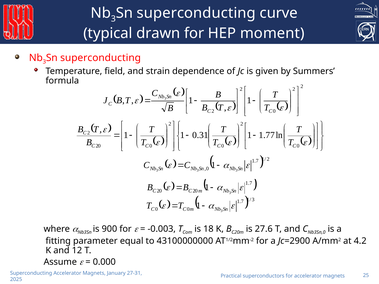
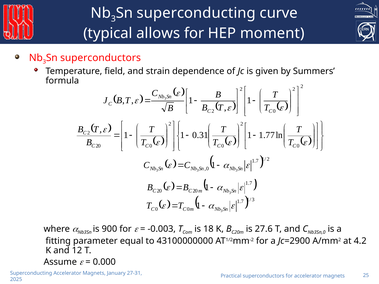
drawn: drawn -> allows (158, 33)
superconducting: superconducting -> superconductors (101, 58)
